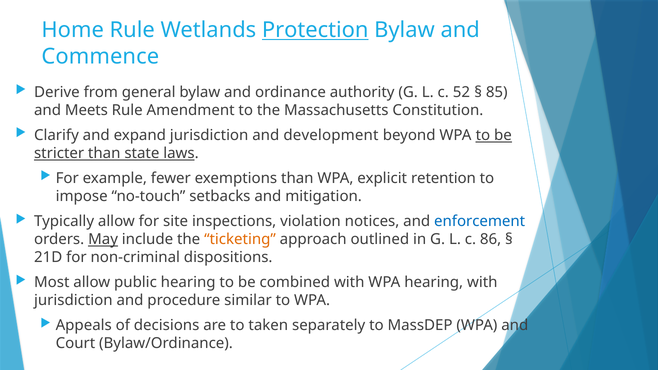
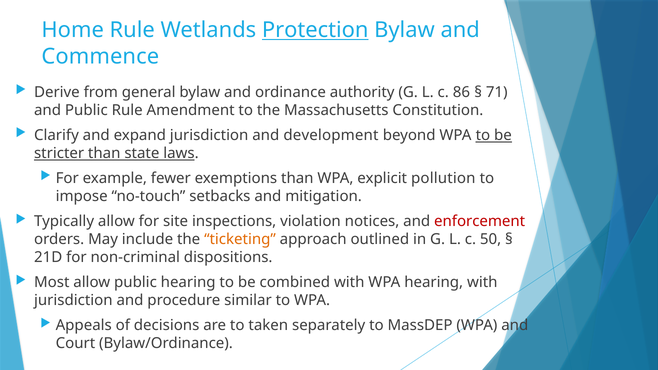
52: 52 -> 86 (461, 92)
85: 85 -> 71 (497, 92)
and Meets: Meets -> Public (86, 110)
retention: retention -> pollution (443, 178)
enforcement colour: blue -> red (480, 221)
May underline: present -> none (103, 239)
86: 86 -> 50 (491, 239)
